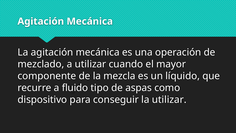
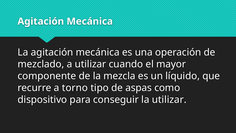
fluido: fluido -> torno (75, 88)
